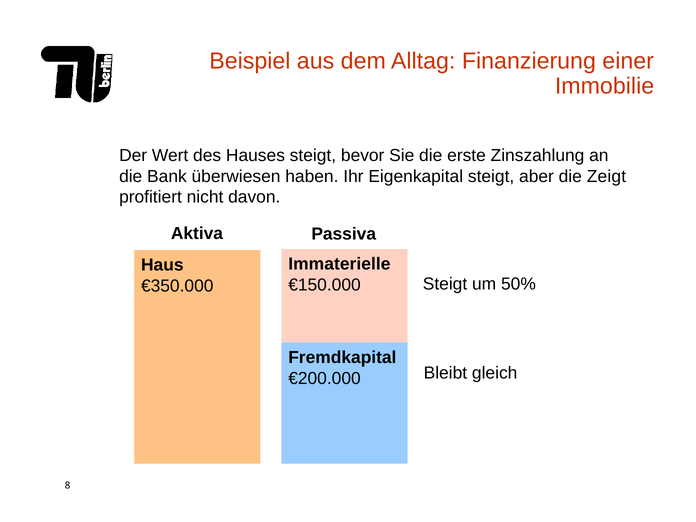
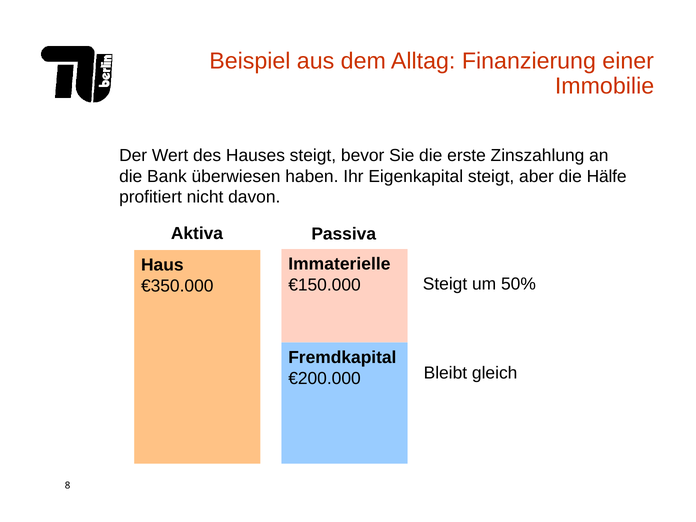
Zeigt: Zeigt -> Hälfe (607, 176)
